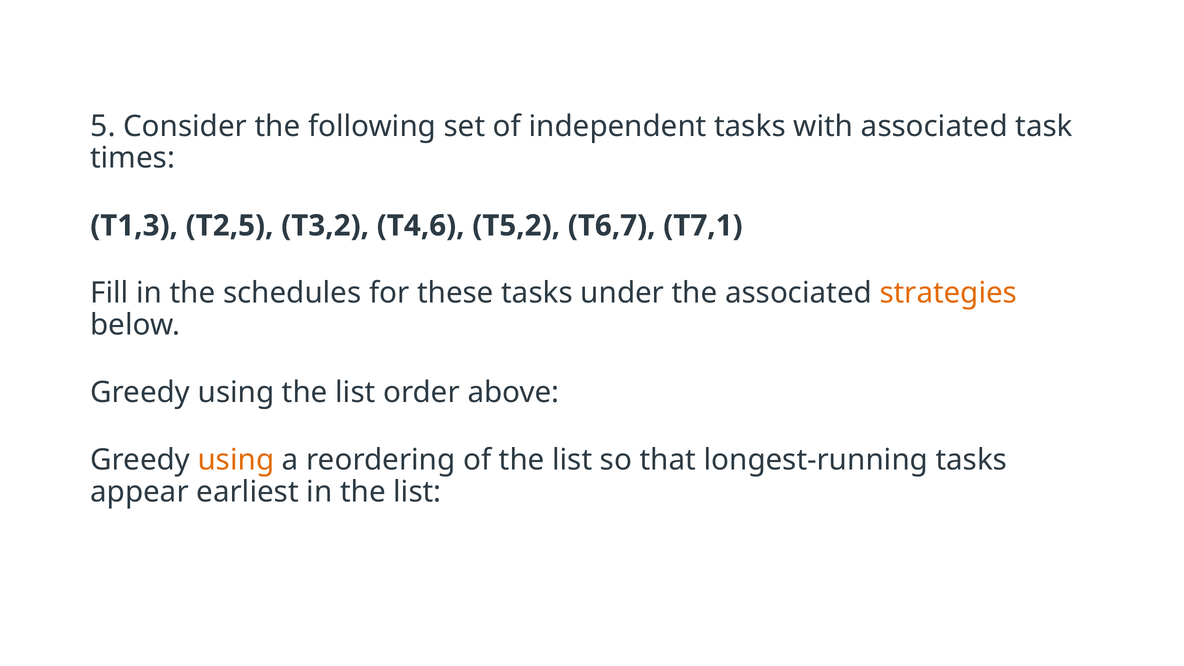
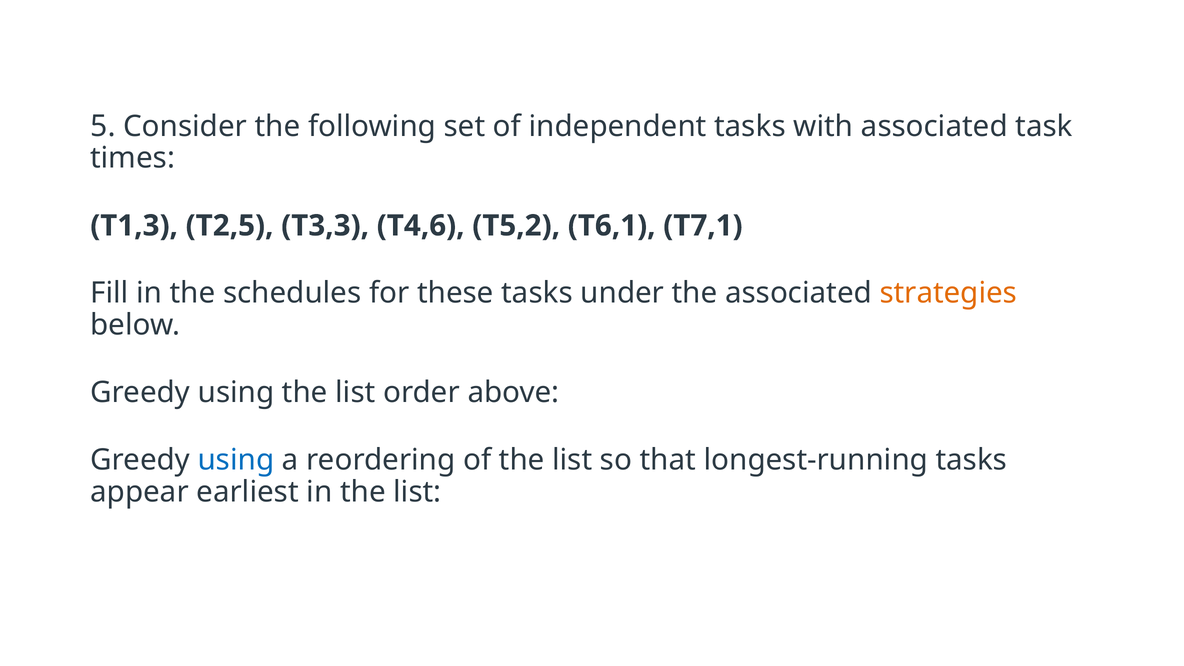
T3,2: T3,2 -> T3,3 (325, 226)
T6,7: T6,7 -> T6,1 (612, 226)
using colour: orange -> blue (236, 460)
